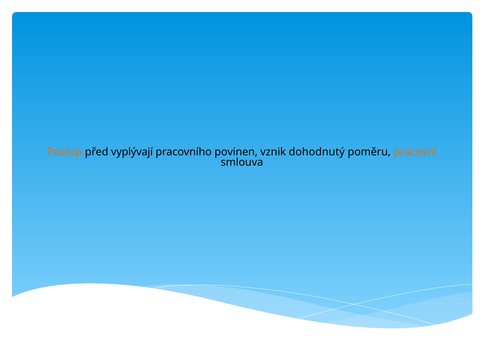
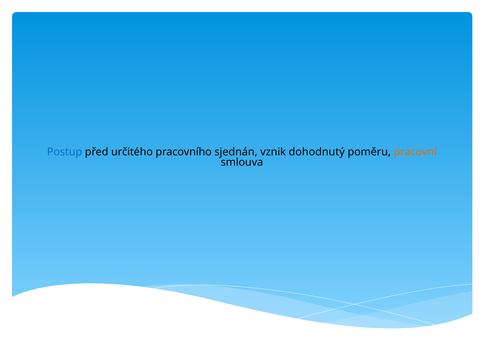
Postup colour: orange -> blue (65, 152)
vyplývají: vyplývají -> určitého (132, 152)
povinen: povinen -> sjednán (236, 152)
